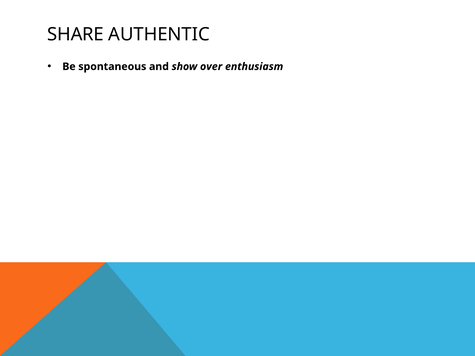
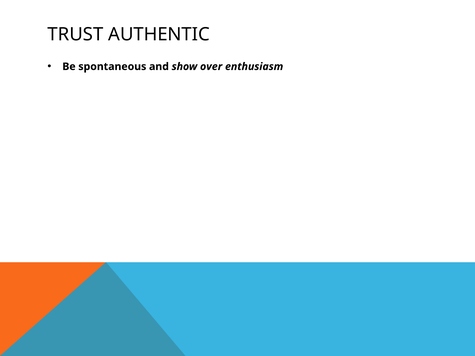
SHARE: SHARE -> TRUST (75, 35)
